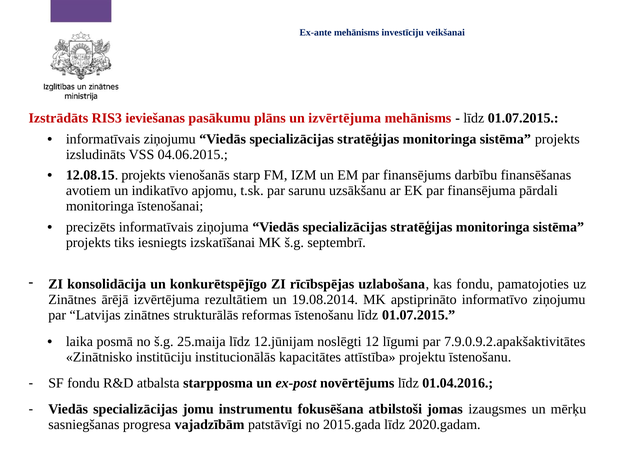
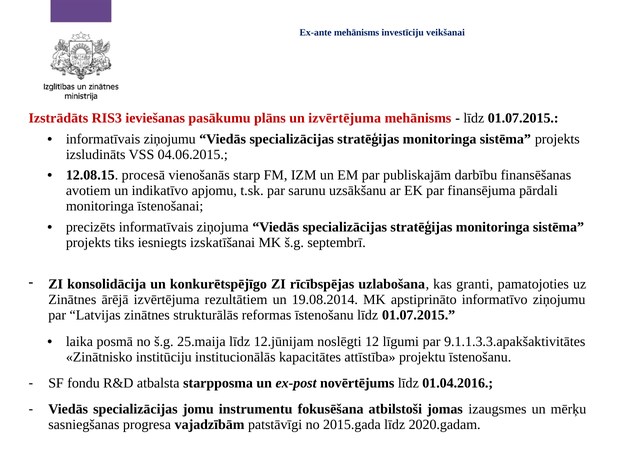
12.08.15 projekts: projekts -> procesā (143, 176)
finansējums: finansējums -> publiskajām (417, 176)
kas fondu: fondu -> granti (475, 285)
7.9.0.9.2.apakšaktivitātes: 7.9.0.9.2.apakšaktivitātes -> 9.1.1.3.3.apakšaktivitātes (515, 342)
